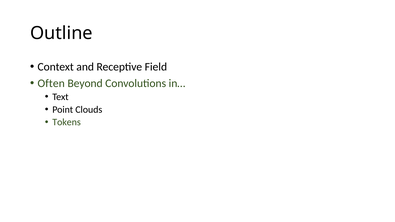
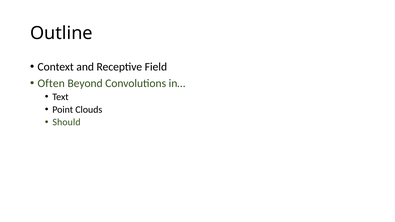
Tokens: Tokens -> Should (66, 122)
